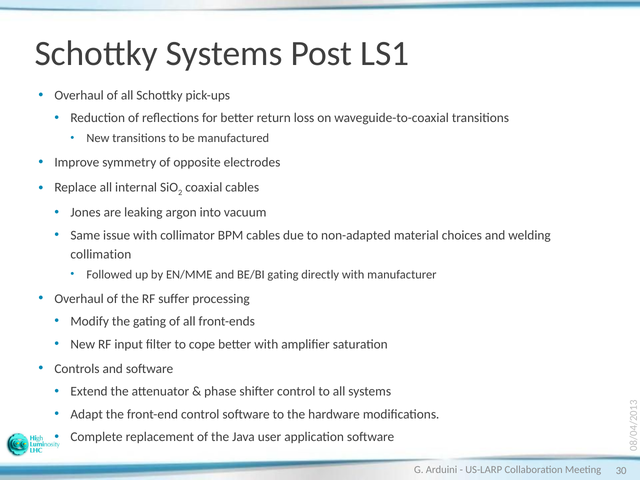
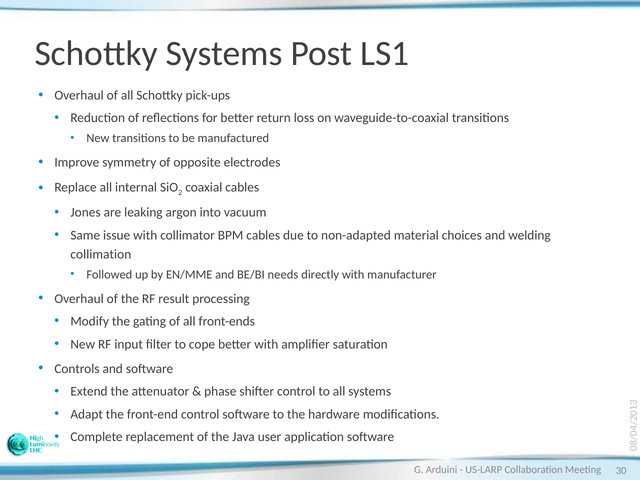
BE/BI gating: gating -> needs (283, 275)
suffer: suffer -> result (174, 299)
